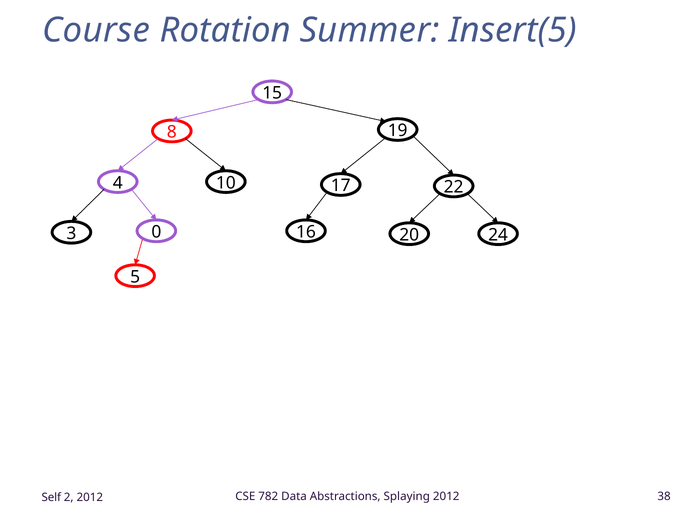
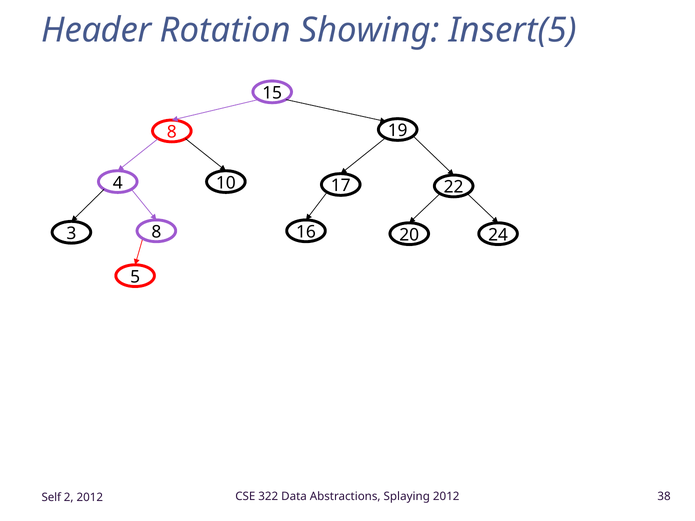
Course: Course -> Header (96, 30)
Summer: Summer -> Showing (370, 30)
3 0: 0 -> 8 (156, 232)
782: 782 -> 322 (268, 497)
